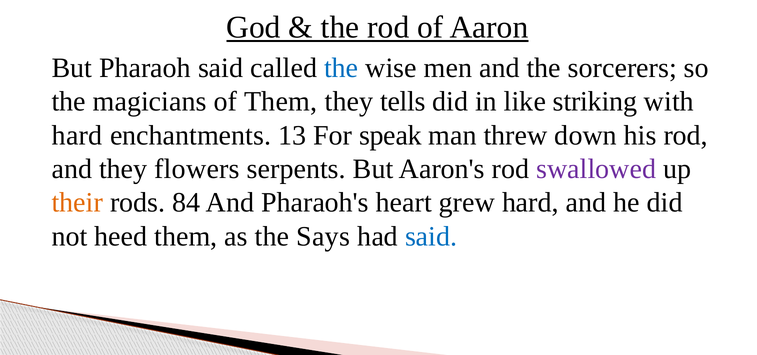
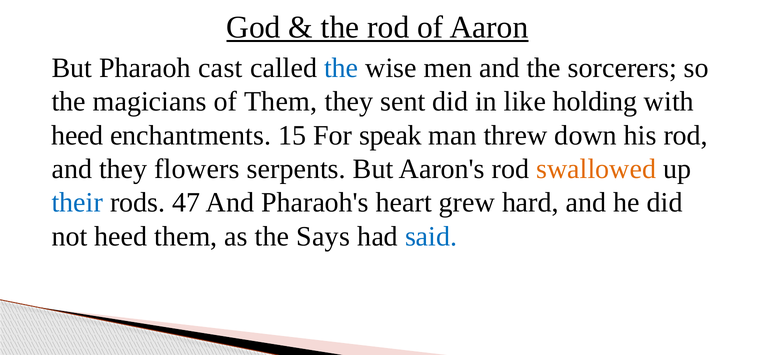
Pharaoh said: said -> cast (220, 68)
tells: tells -> sent (403, 102)
striking: striking -> holding (595, 102)
hard: hard -> heed (77, 135)
13: 13 -> 15 (292, 135)
swallowed colour: purple -> orange (596, 169)
their colour: orange -> blue (77, 203)
84: 84 -> 47 (186, 203)
